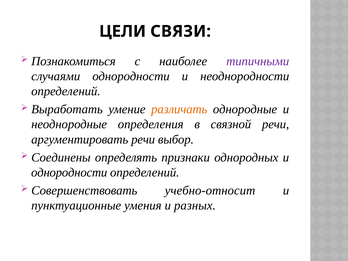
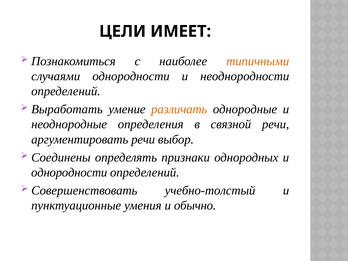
СВЯЗИ: СВЯЗИ -> ИМЕЕТ (181, 31)
типичными colour: purple -> orange (258, 61)
учебно-относит: учебно-относит -> учебно-толстый (210, 190)
разных: разных -> обычно (195, 206)
